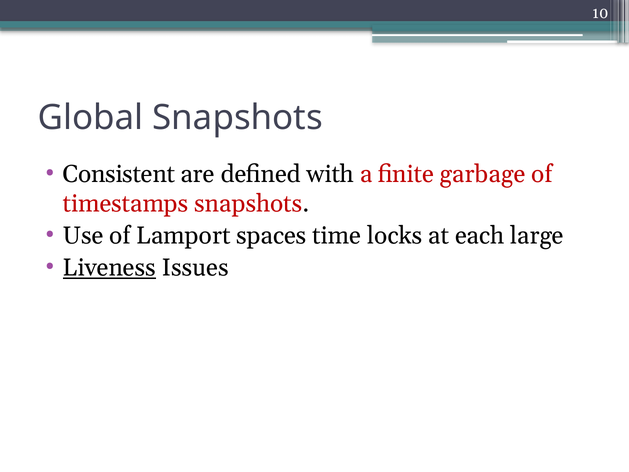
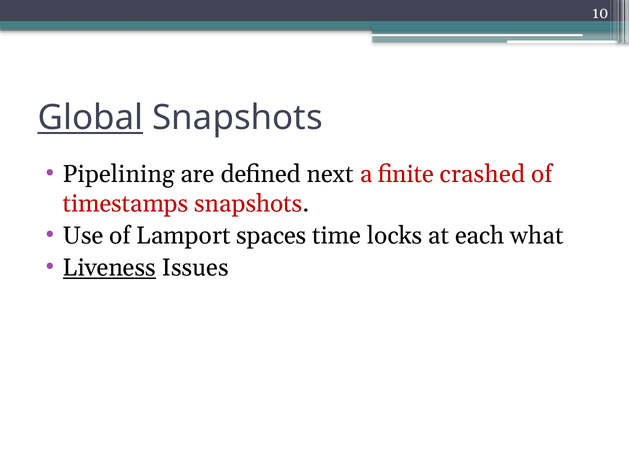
Global underline: none -> present (90, 118)
Consistent: Consistent -> Pipelining (119, 174)
with: with -> next (330, 174)
garbage: garbage -> crashed (483, 174)
large: large -> what (537, 236)
